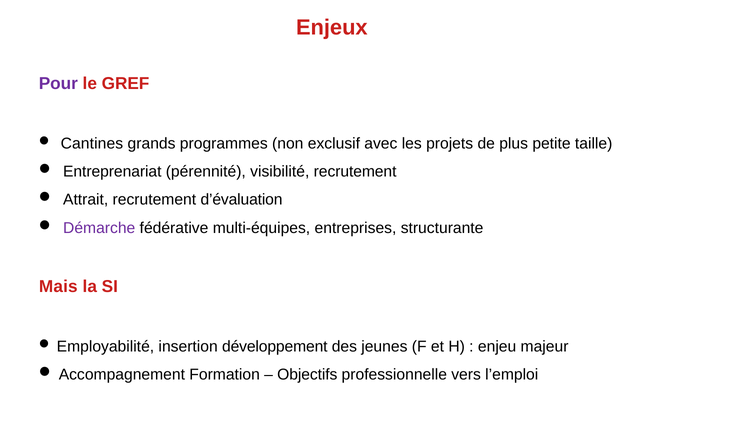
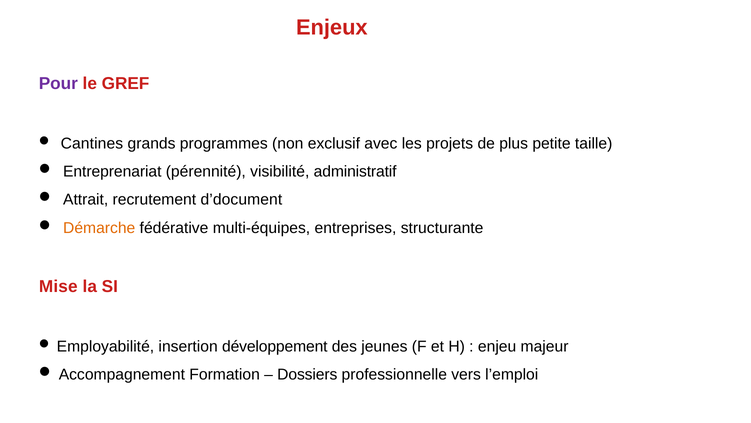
visibilité recrutement: recrutement -> administratif (355, 171)
d’évaluation: d’évaluation -> d’document (241, 200)
Démarche colour: purple -> orange (99, 228)
Mais: Mais -> Mise (58, 286)
Objectifs: Objectifs -> Dossiers (307, 374)
